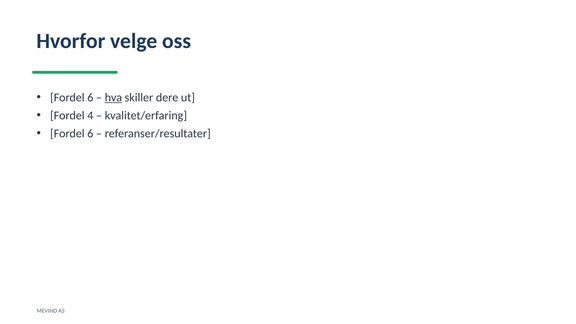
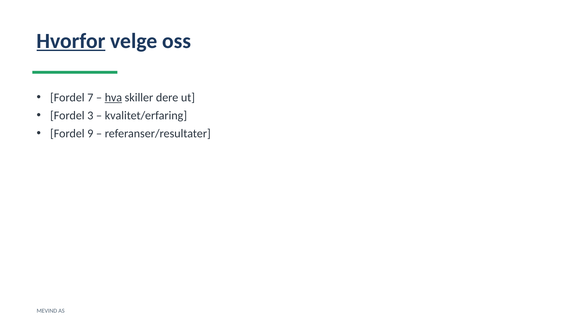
Hvorfor underline: none -> present (71, 41)
6: 6 -> 7 (90, 98)
4: 4 -> 3 (90, 116)
6: 6 -> 9 (90, 134)
